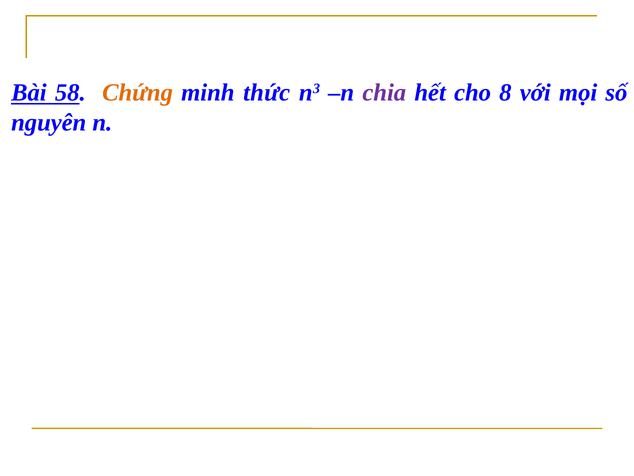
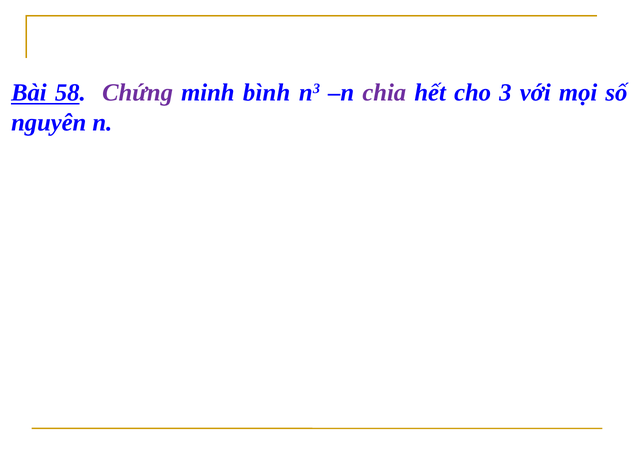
Chứng colour: orange -> purple (138, 93)
thức: thức -> bình (267, 93)
8: 8 -> 3 (505, 93)
